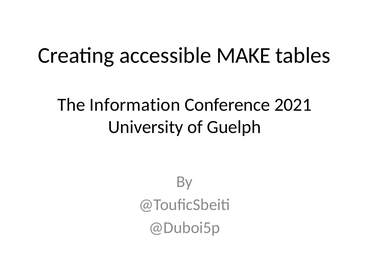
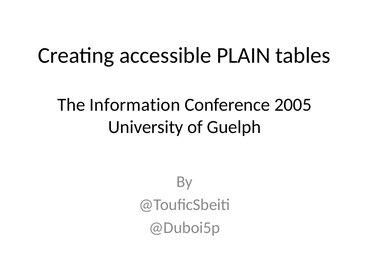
MAKE: MAKE -> PLAIN (244, 55)
2021: 2021 -> 2005 (293, 105)
